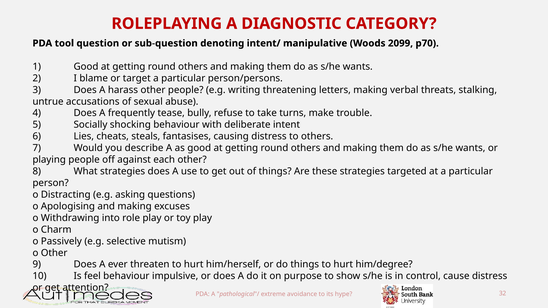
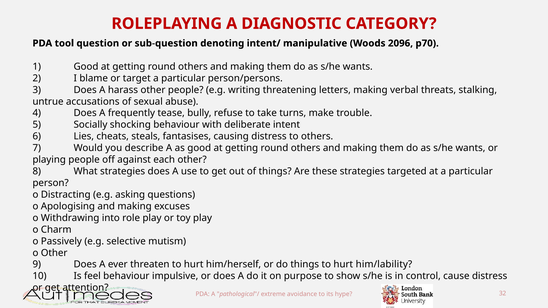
2099: 2099 -> 2096 (400, 43)
him/degree: him/degree -> him/lability (384, 265)
